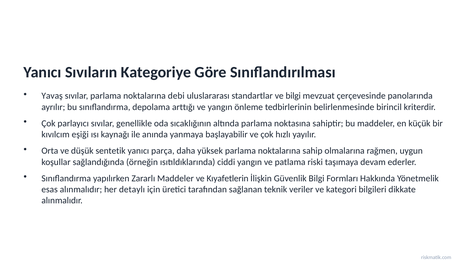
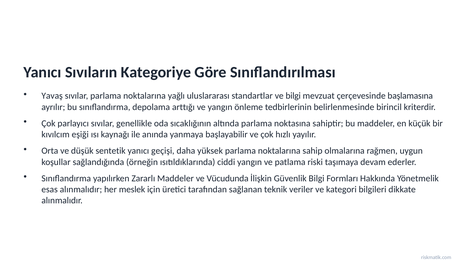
debi: debi -> yağlı (176, 96)
panolarında: panolarında -> başlamasına (410, 96)
parça: parça -> geçişi (163, 151)
Kıyafetlerin: Kıyafetlerin -> Vücudunda (228, 178)
detaylı: detaylı -> meslek (132, 190)
